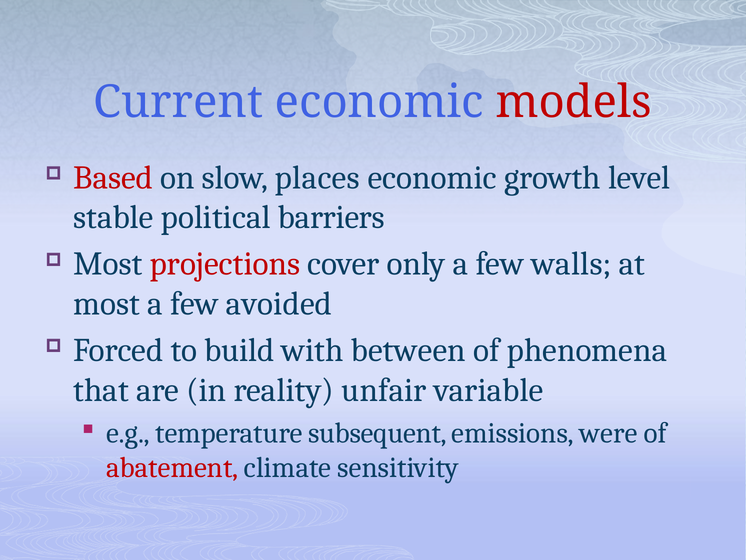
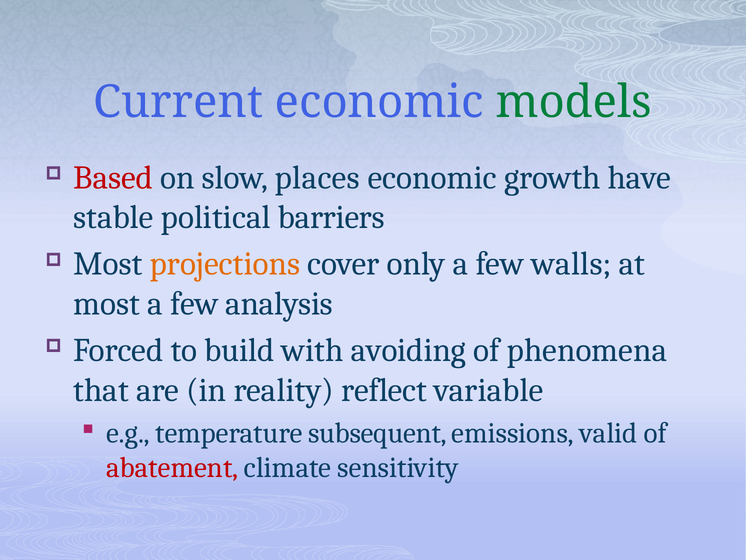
models colour: red -> green (574, 102)
level: level -> have (639, 177)
projections colour: red -> orange (225, 264)
avoided: avoided -> analysis (279, 304)
between: between -> avoiding (408, 350)
unfair: unfair -> reflect (384, 390)
were: were -> valid (608, 433)
